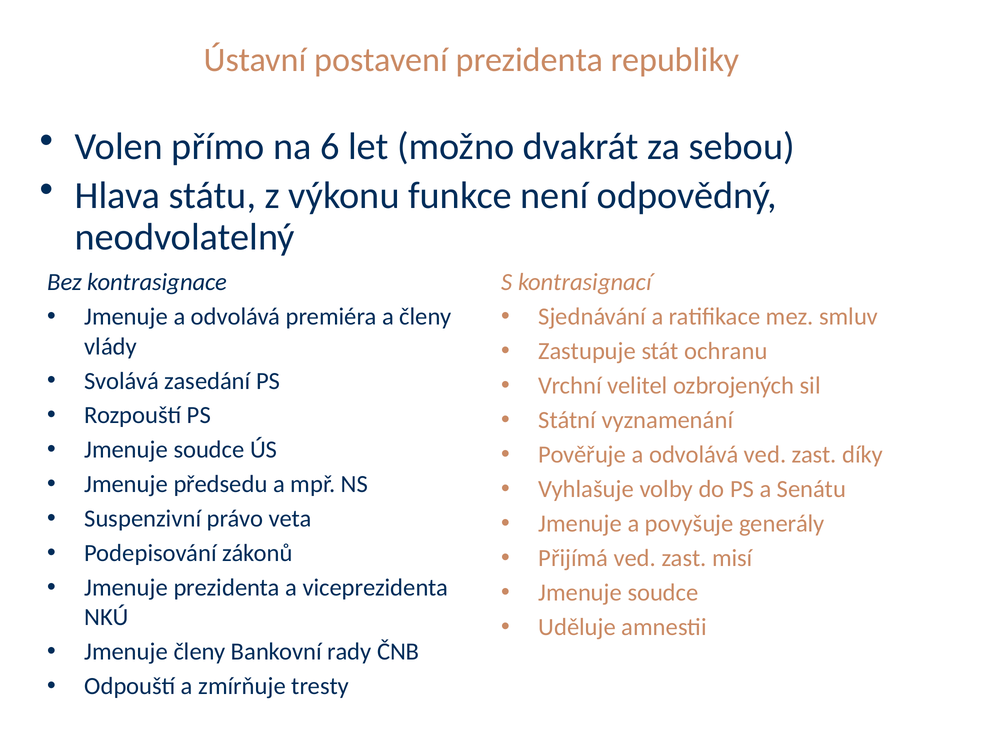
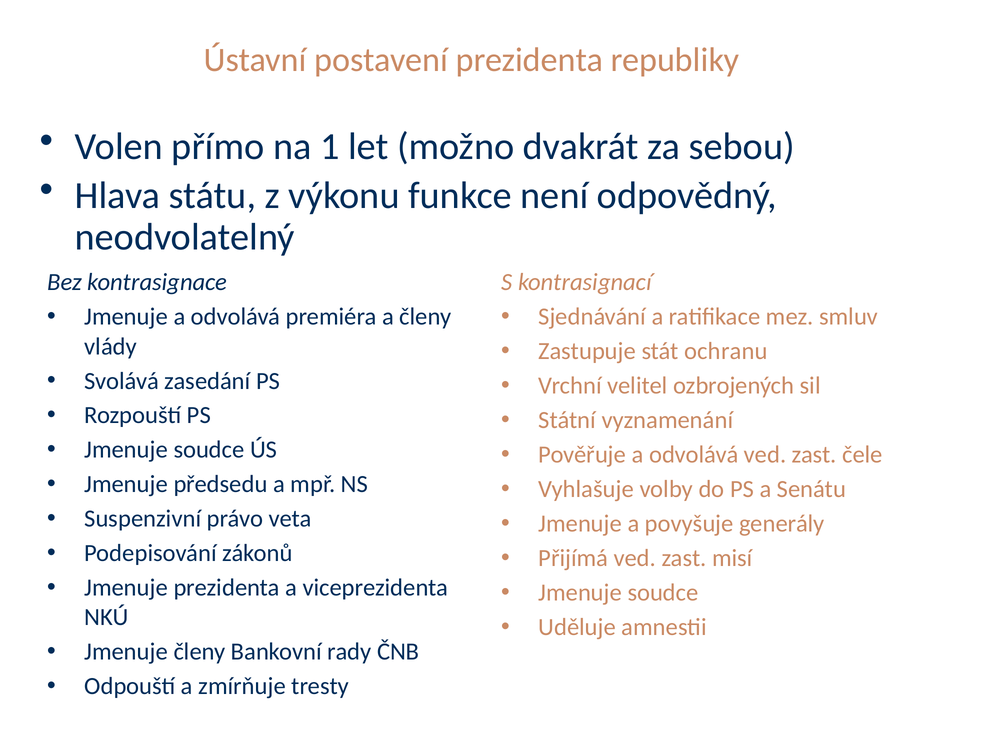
6: 6 -> 1 (330, 147)
díky: díky -> čele (862, 455)
